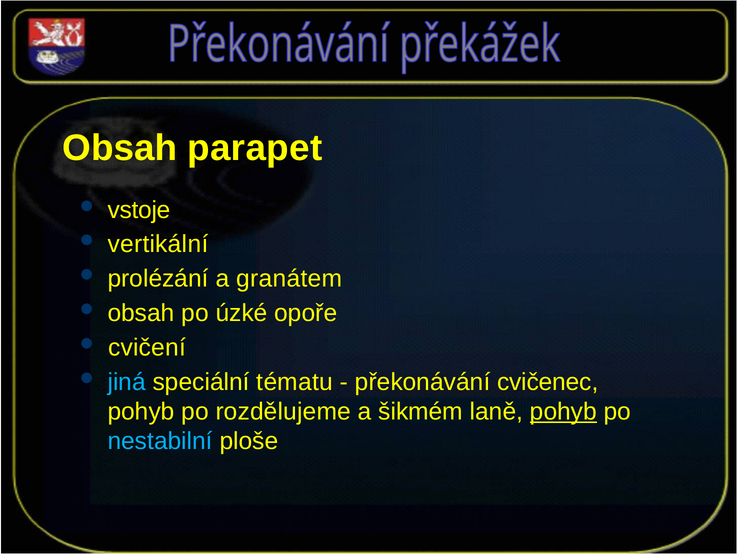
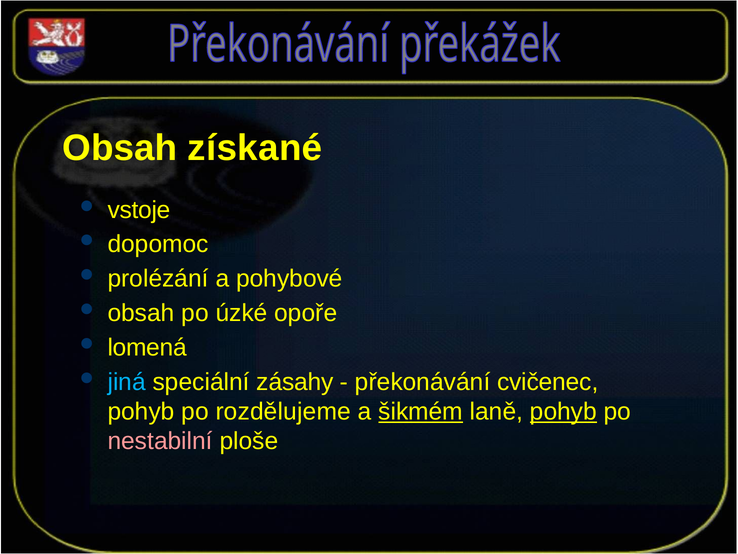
parapet: parapet -> získané (255, 148)
vertikální: vertikální -> dopomoc (158, 244)
granátem: granátem -> pohybové (289, 279)
cvičení: cvičení -> lomená (147, 347)
tématu: tématu -> zásahy (295, 382)
šikmém underline: none -> present (421, 411)
nestabilní colour: light blue -> pink (160, 441)
